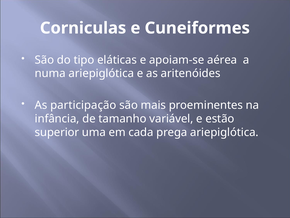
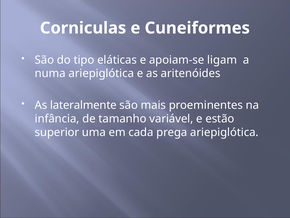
aérea: aérea -> ligam (222, 60)
participação: participação -> lateralmente (83, 105)
